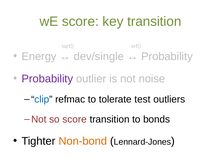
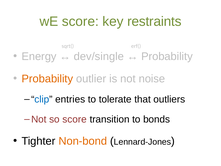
key transition: transition -> restraints (154, 21)
Probability colour: purple -> orange (47, 79)
refmac: refmac -> entries (70, 99)
test: test -> that (143, 99)
